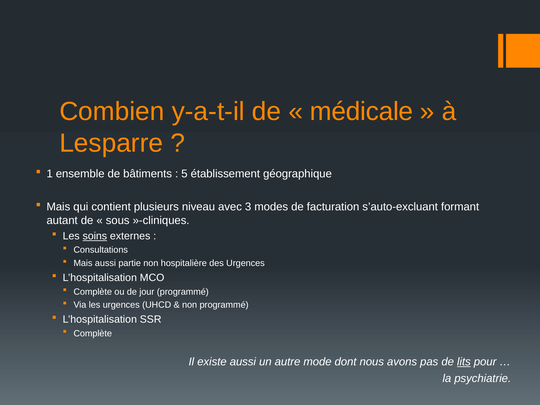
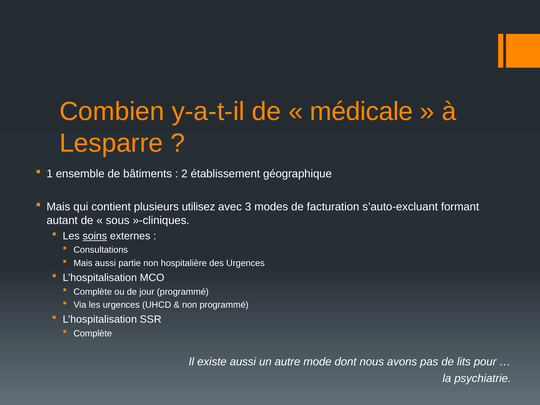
5: 5 -> 2 (184, 174)
niveau: niveau -> utilisez (199, 207)
lits underline: present -> none (464, 362)
